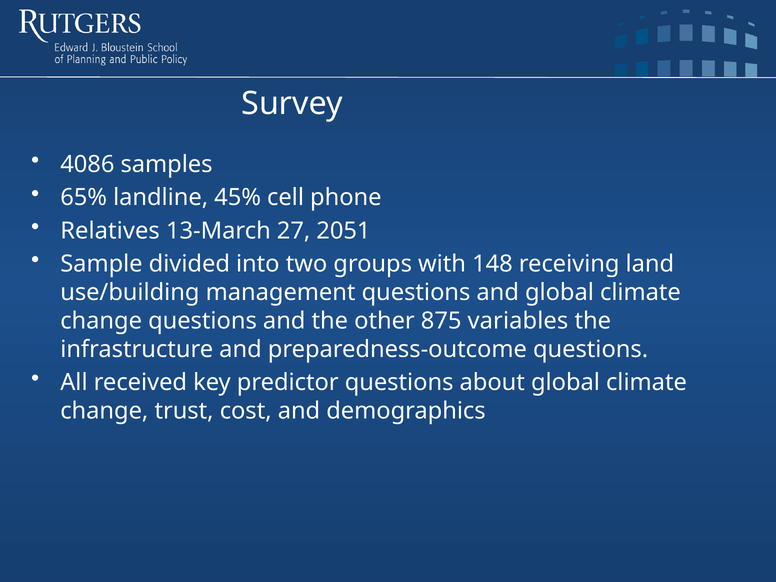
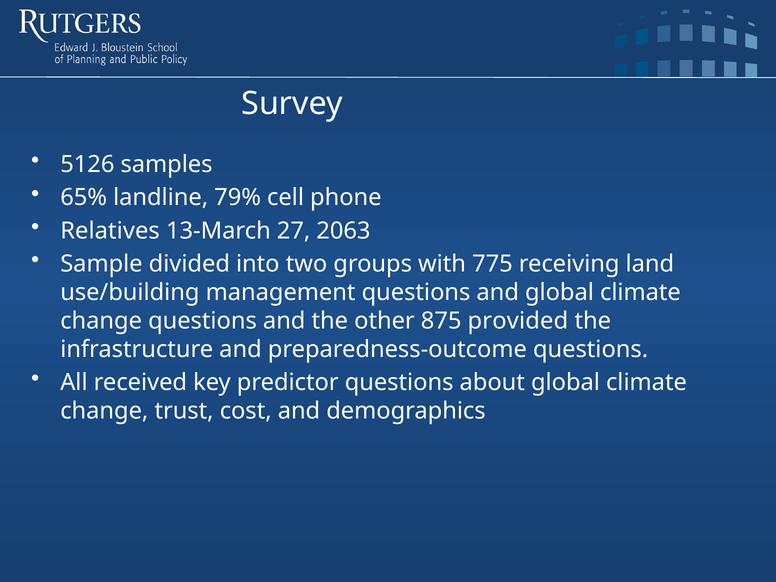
4086: 4086 -> 5126 (87, 164)
45%: 45% -> 79% (238, 198)
2051: 2051 -> 2063 (343, 231)
148: 148 -> 775 (492, 264)
variables: variables -> provided (518, 321)
